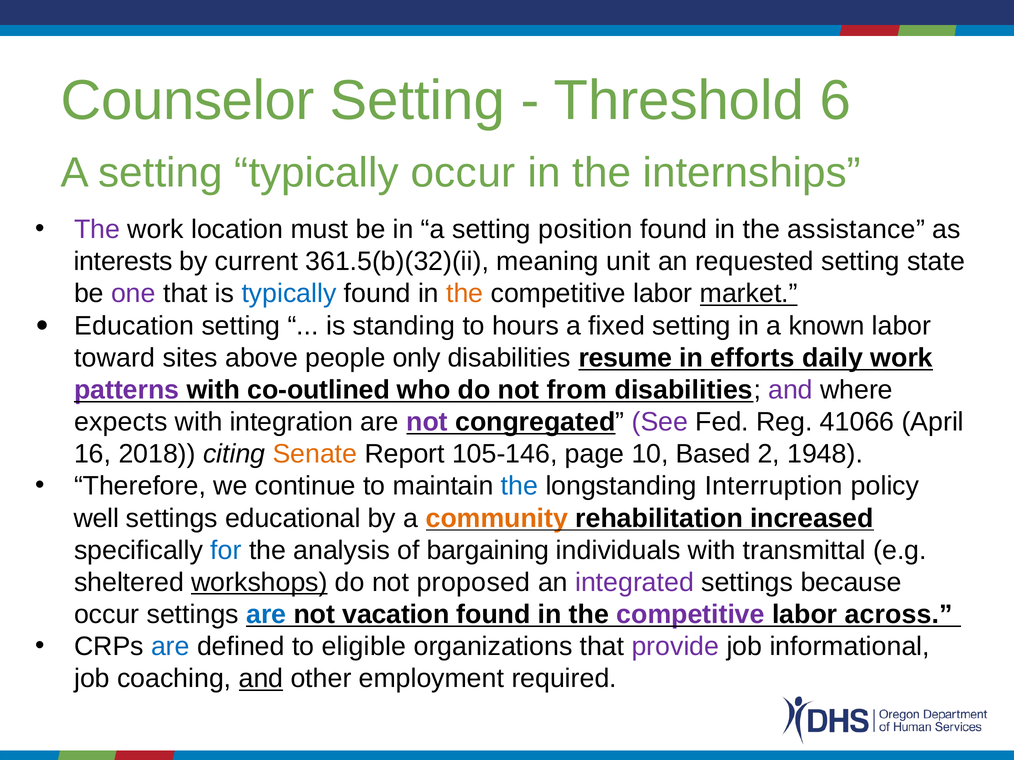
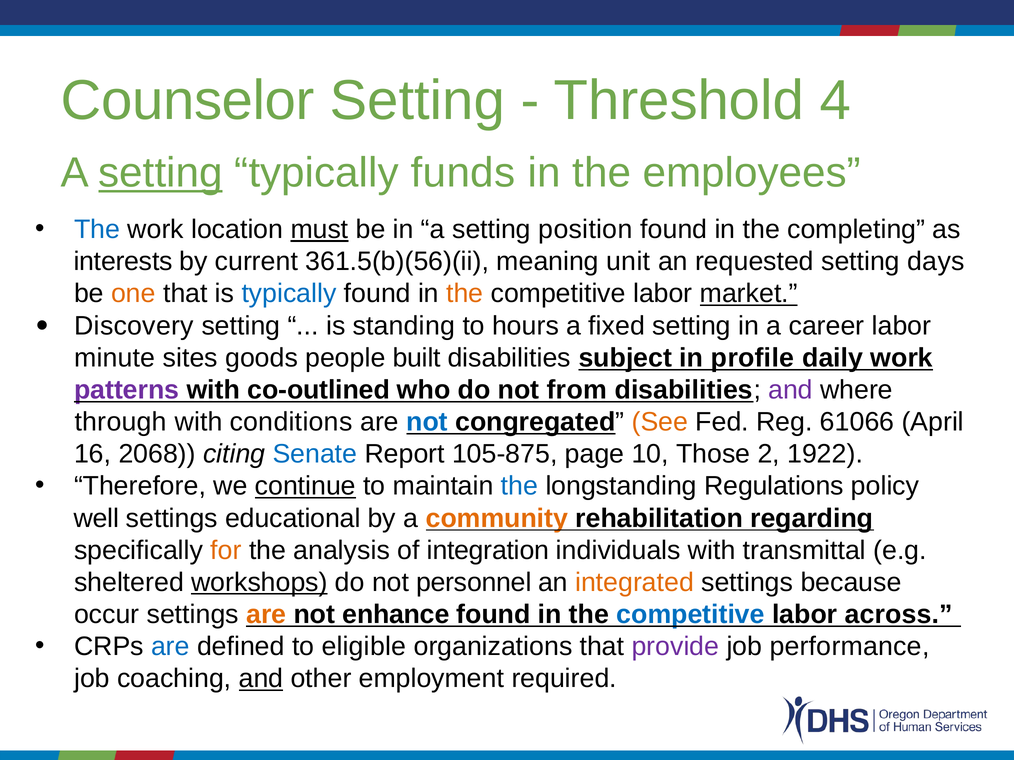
6: 6 -> 4 (835, 101)
setting underline: none -> present (161, 173)
typically occur: occur -> funds (463, 173)
internships: internships -> employees (752, 173)
The colour: purple -> blue (97, 230)
must underline: none -> present (319, 230)
assistance: assistance -> completing (856, 230)
361.5(b)(32)(ii: 361.5(b)(32)(ii -> 361.5(b)(56)(ii (397, 262)
state: state -> days (936, 262)
one colour: purple -> orange (133, 294)
Education: Education -> Discovery (134, 326)
known: known -> career (827, 326)
toward: toward -> minute (115, 358)
above: above -> goods (262, 358)
only: only -> built (417, 358)
resume: resume -> subject (625, 358)
efforts: efforts -> profile (753, 358)
expects: expects -> through (121, 422)
integration: integration -> conditions (291, 422)
not colour: purple -> blue (427, 422)
See colour: purple -> orange (660, 422)
41066: 41066 -> 61066 (857, 422)
2018: 2018 -> 2068 (157, 454)
Senate colour: orange -> blue (315, 454)
105-146: 105-146 -> 105-875 (505, 454)
Based: Based -> Those (713, 454)
1948: 1948 -> 1922 (825, 454)
continue underline: none -> present (305, 486)
Interruption: Interruption -> Regulations (774, 486)
increased: increased -> regarding (812, 519)
for colour: blue -> orange (226, 551)
bargaining: bargaining -> integration (488, 551)
proposed: proposed -> personnel (474, 583)
integrated colour: purple -> orange (635, 583)
are colour: blue -> orange (266, 615)
vacation: vacation -> enhance (396, 615)
competitive colour: purple -> blue (691, 615)
informational: informational -> performance (849, 647)
